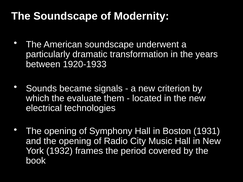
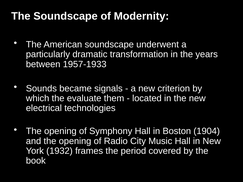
1920-1933: 1920-1933 -> 1957-1933 (85, 64)
1931: 1931 -> 1904 (207, 131)
